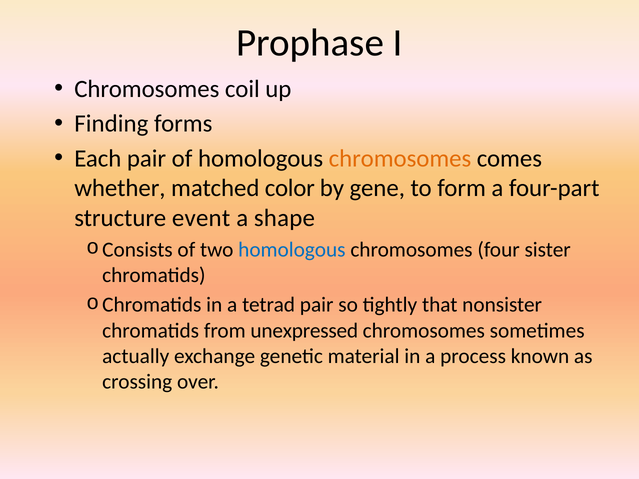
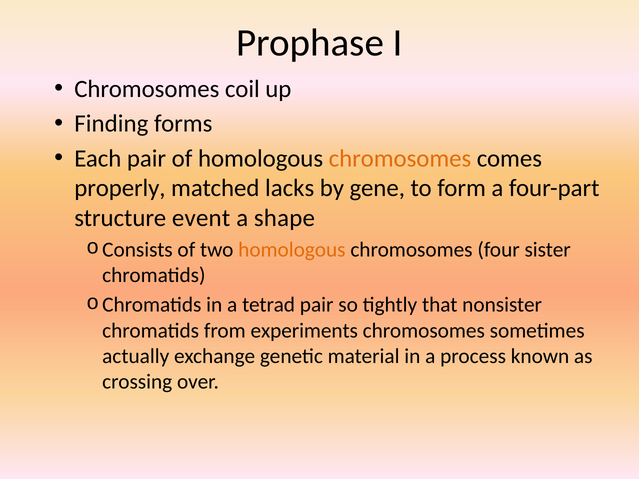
whether: whether -> properly (120, 188)
color: color -> lacks (290, 188)
homologous colour: blue -> orange (292, 250)
unexpressed: unexpressed -> experiments (304, 331)
